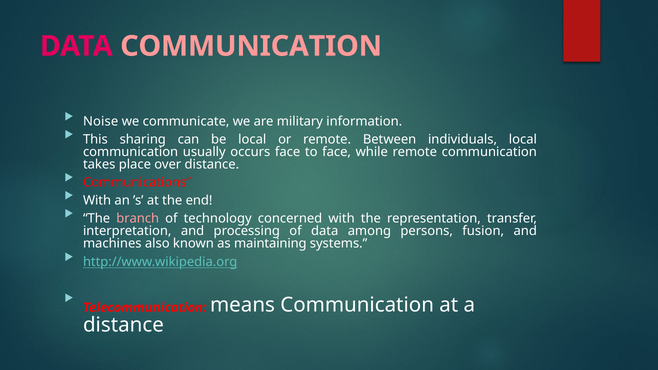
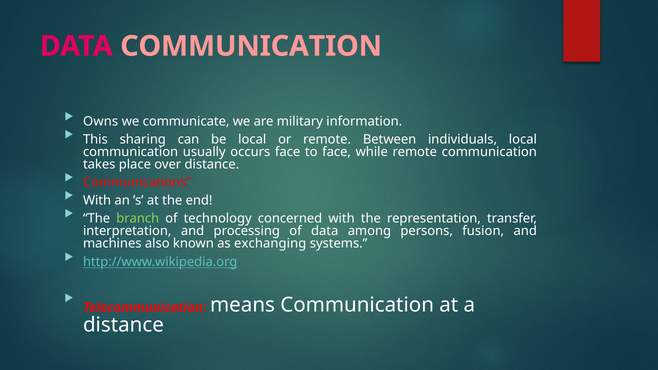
Noise: Noise -> Owns (101, 121)
branch colour: pink -> light green (138, 218)
maintaining: maintaining -> exchanging (270, 243)
